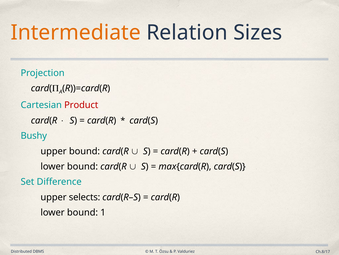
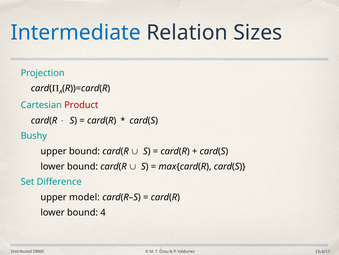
Intermediate colour: orange -> blue (76, 32)
selects: selects -> model (84, 197)
1: 1 -> 4 (103, 212)
